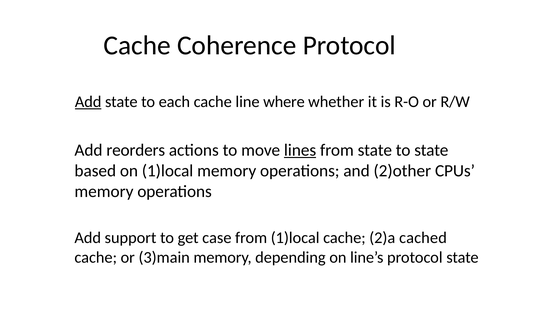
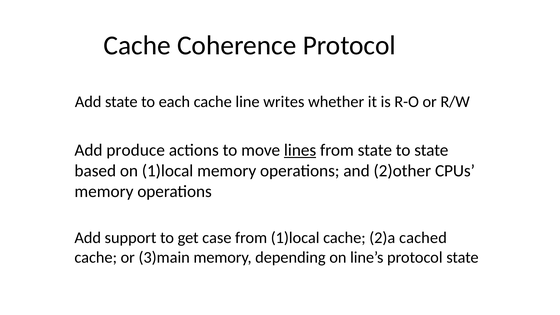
Add underline: present -> none (88, 102)
where: where -> writes (284, 102)
reorders: reorders -> produce (136, 150)
